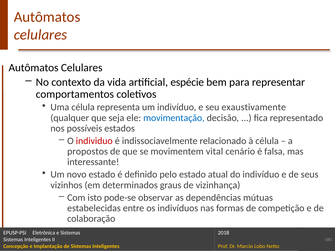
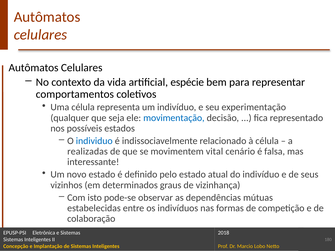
exaustivamente: exaustivamente -> experimentação (254, 107)
individuo colour: red -> blue (94, 141)
propostos: propostos -> realizadas (88, 152)
